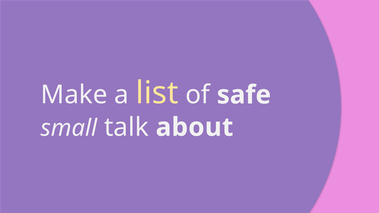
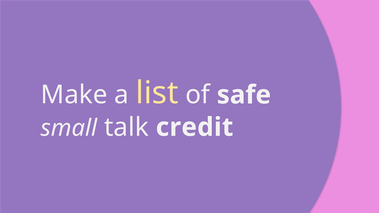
about: about -> credit (195, 127)
